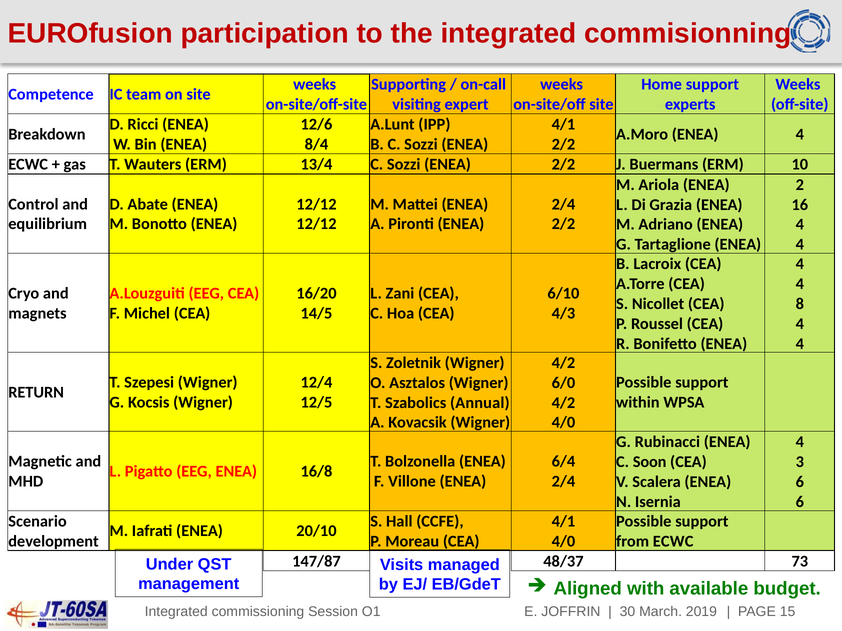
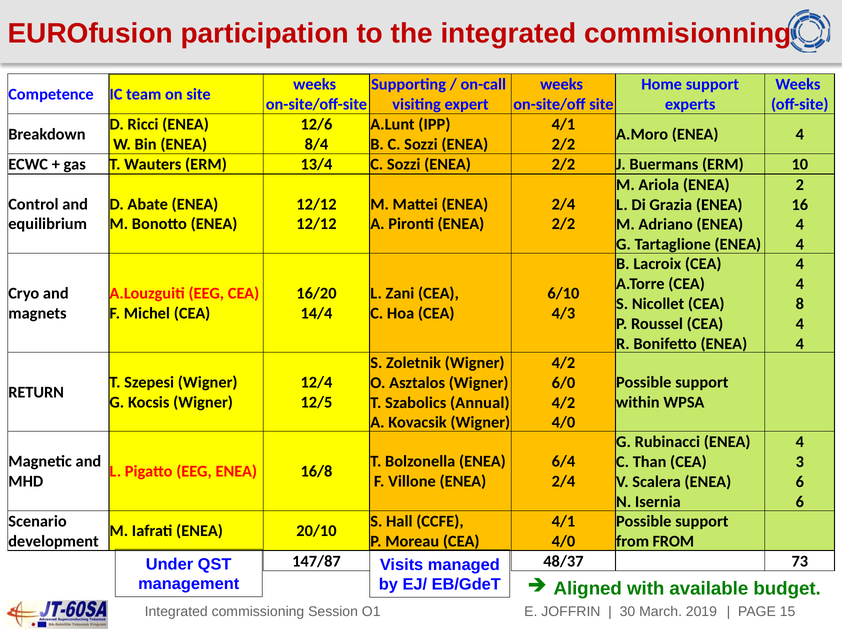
14/5: 14/5 -> 14/4 (316, 313)
Soon: Soon -> Than (650, 462)
from ECWC: ECWC -> FROM (673, 542)
